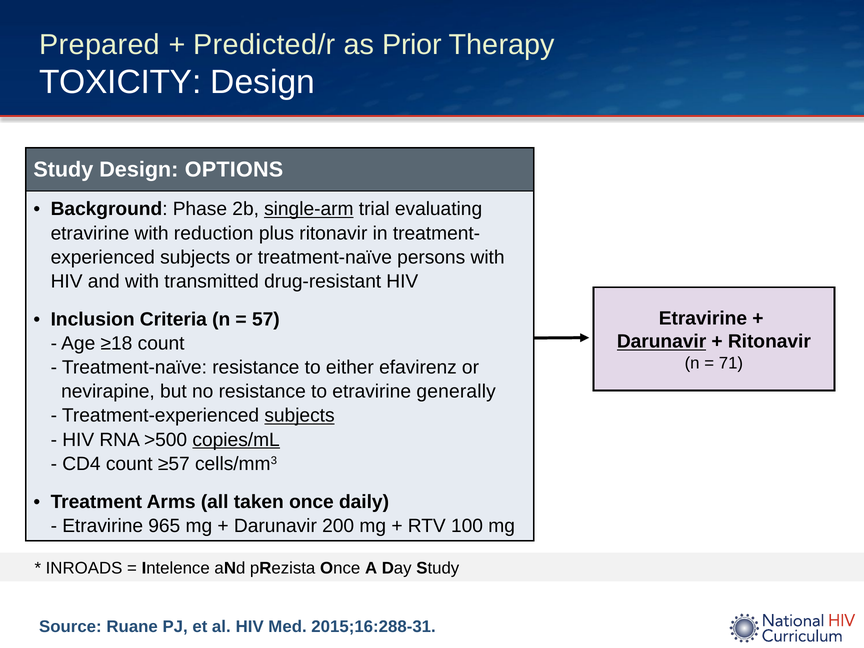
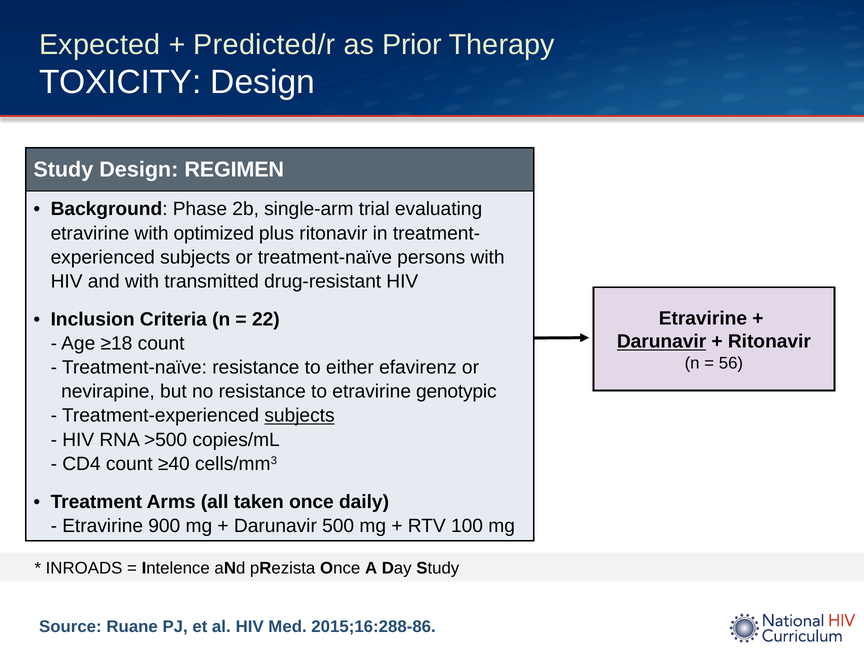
Prepared: Prepared -> Expected (100, 45)
OPTIONS: OPTIONS -> REGIMEN (234, 170)
single-arm underline: present -> none (309, 209)
reduction: reduction -> optimized (214, 233)
57: 57 -> 22 (266, 320)
71: 71 -> 56 (731, 363)
generally: generally -> genotypic (456, 392)
copies/mL underline: present -> none (236, 440)
≥57: ≥57 -> ≥40 (174, 464)
965: 965 -> 900 (164, 526)
200: 200 -> 500 (338, 526)
2015;16:288-31: 2015;16:288-31 -> 2015;16:288-86 (374, 627)
